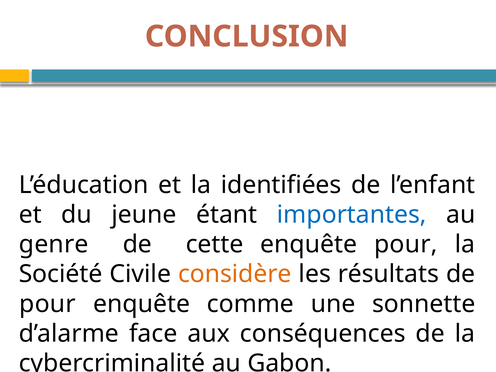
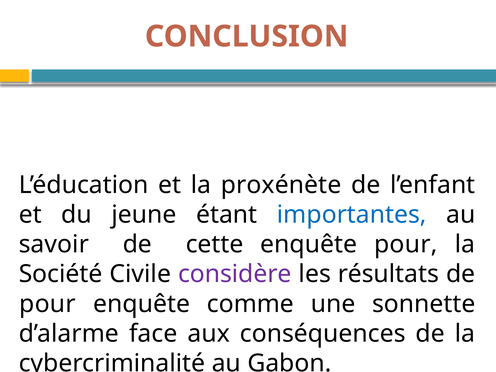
identifiées: identifiées -> proxénète (281, 185)
genre: genre -> savoir (54, 244)
considère colour: orange -> purple (235, 274)
